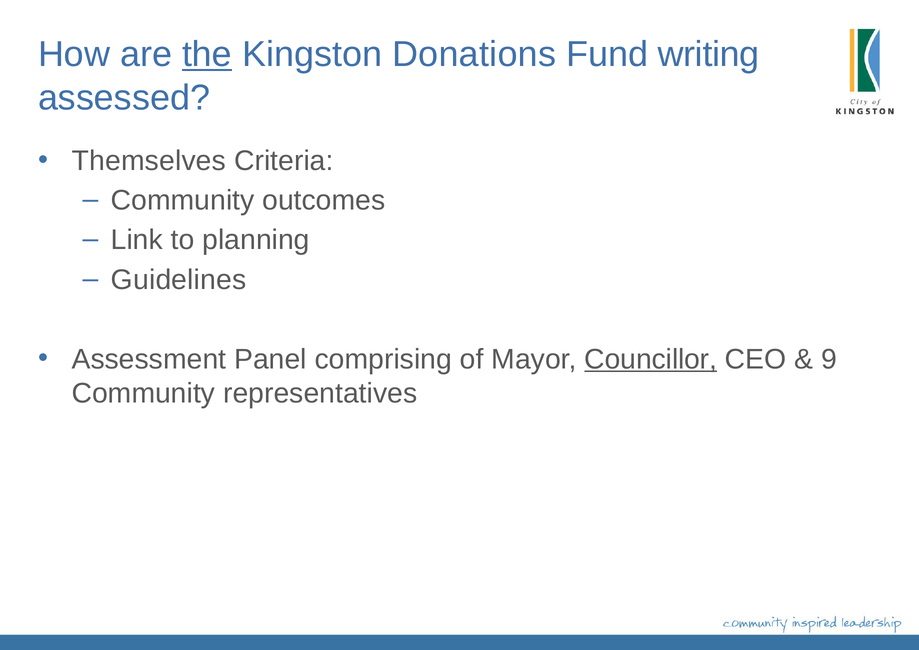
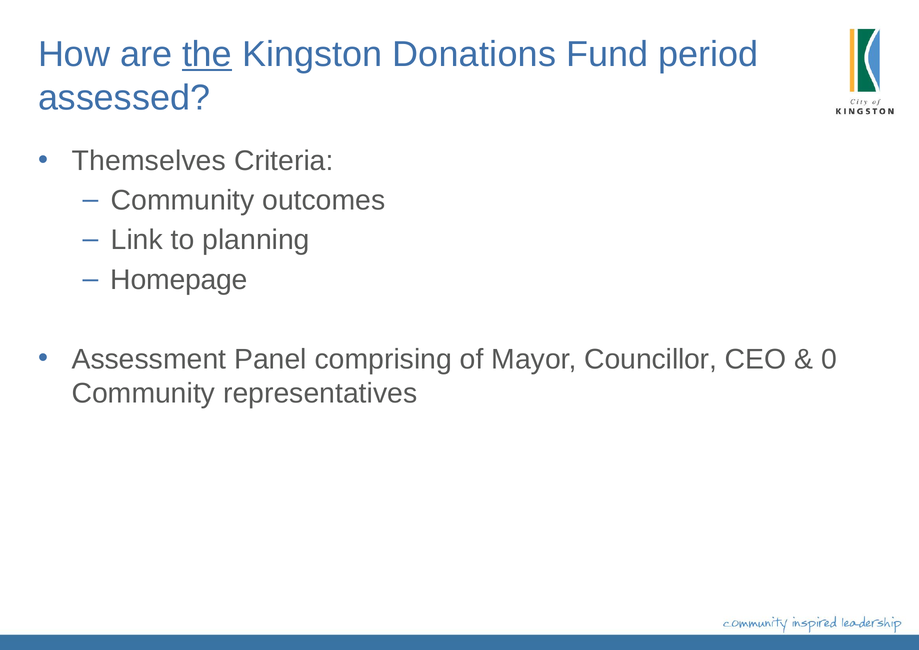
writing: writing -> period (708, 55)
Guidelines: Guidelines -> Homepage (179, 280)
Councillor underline: present -> none (651, 359)
9: 9 -> 0 (829, 359)
